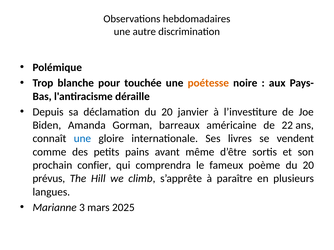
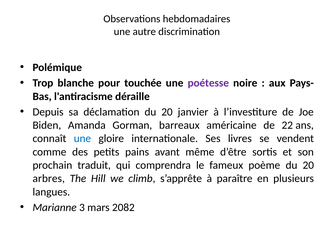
poétesse colour: orange -> purple (208, 83)
confier: confier -> traduit (94, 166)
prévus: prévus -> arbres (49, 179)
2025: 2025 -> 2082 (123, 208)
